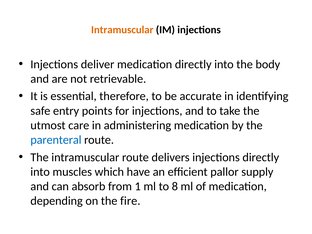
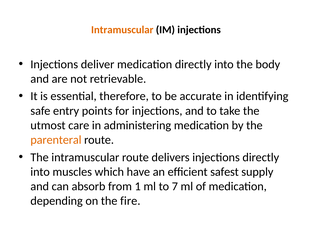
parenteral colour: blue -> orange (56, 140)
pallor: pallor -> safest (225, 172)
8: 8 -> 7 (175, 186)
